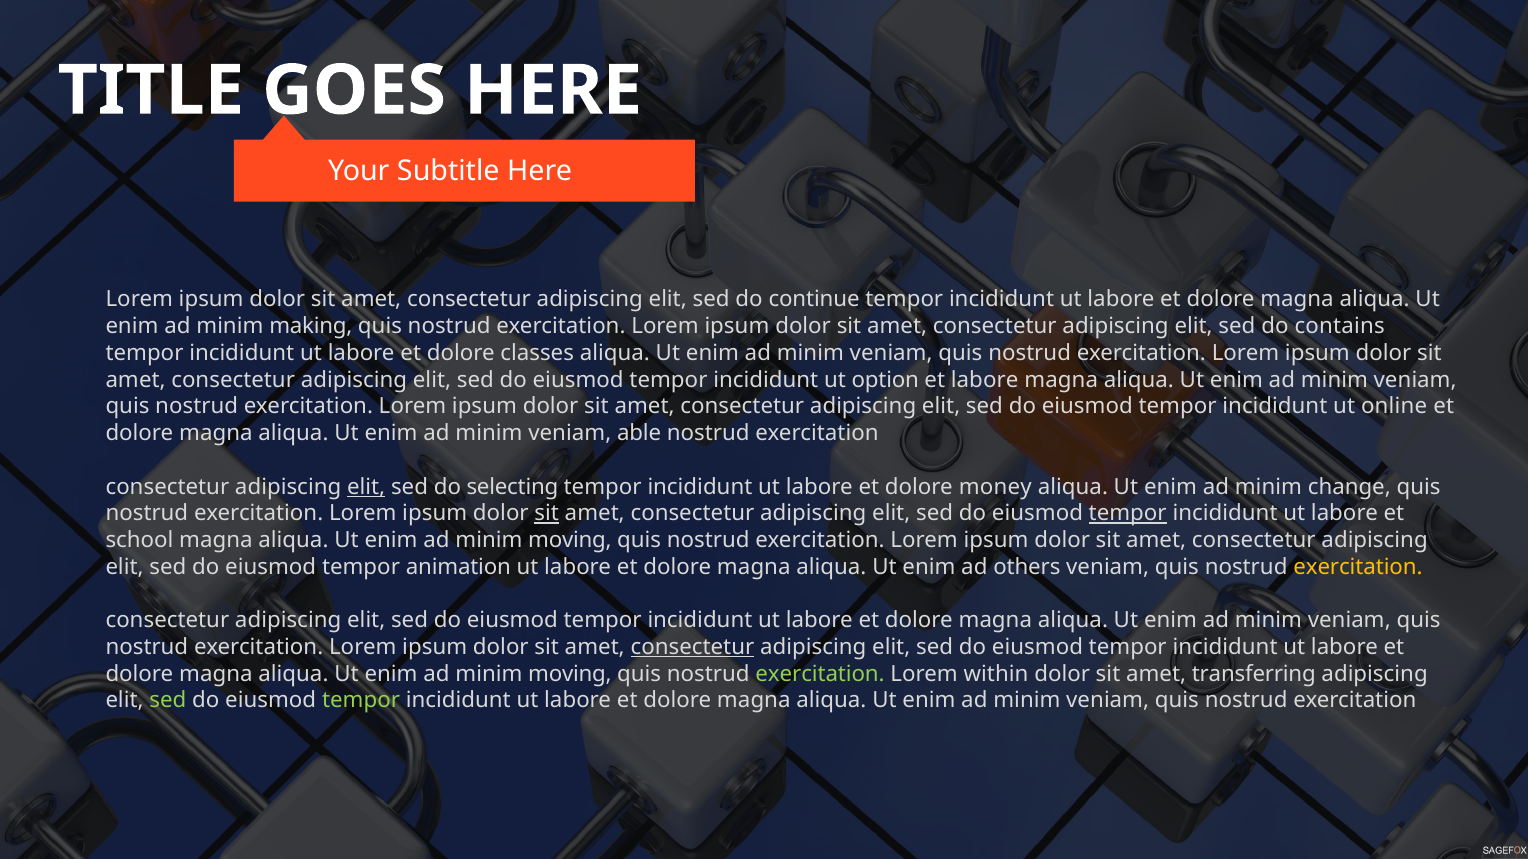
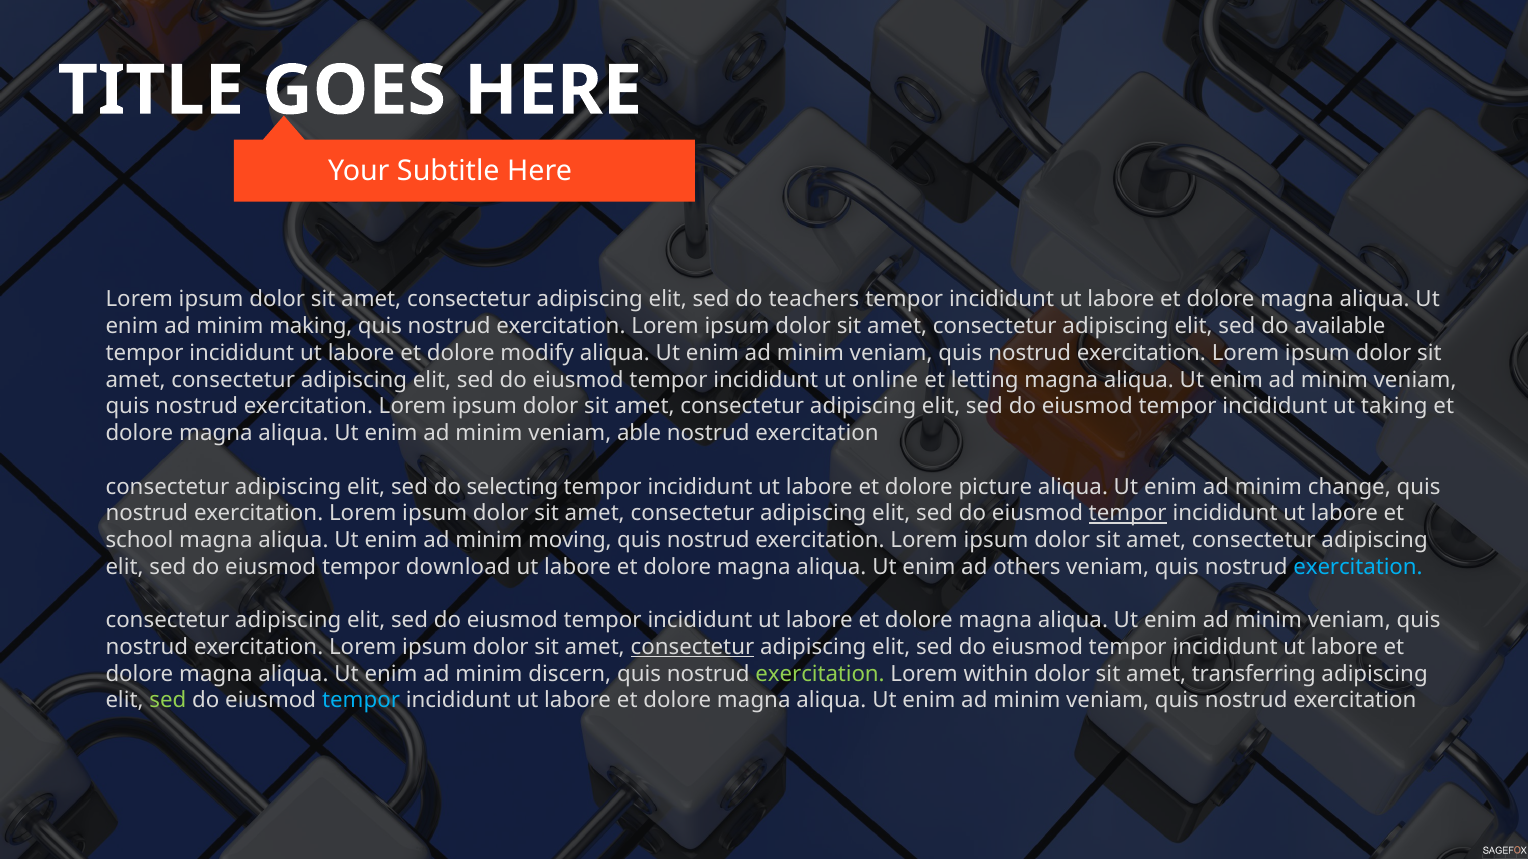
continue: continue -> teachers (814, 300)
contains: contains -> available (1340, 326)
classes: classes -> modify (537, 353)
option: option -> online (885, 380)
et labore: labore -> letting (985, 380)
online: online -> taking (1394, 407)
elit underline: present -> none (366, 487)
money: money -> picture (995, 487)
sit underline: present -> none (547, 514)
animation: animation -> download (458, 567)
exercitation colour: yellow -> light blue (1358, 567)
moving: moving -> discern (570, 674)
tempor colour: light green -> light blue (361, 701)
